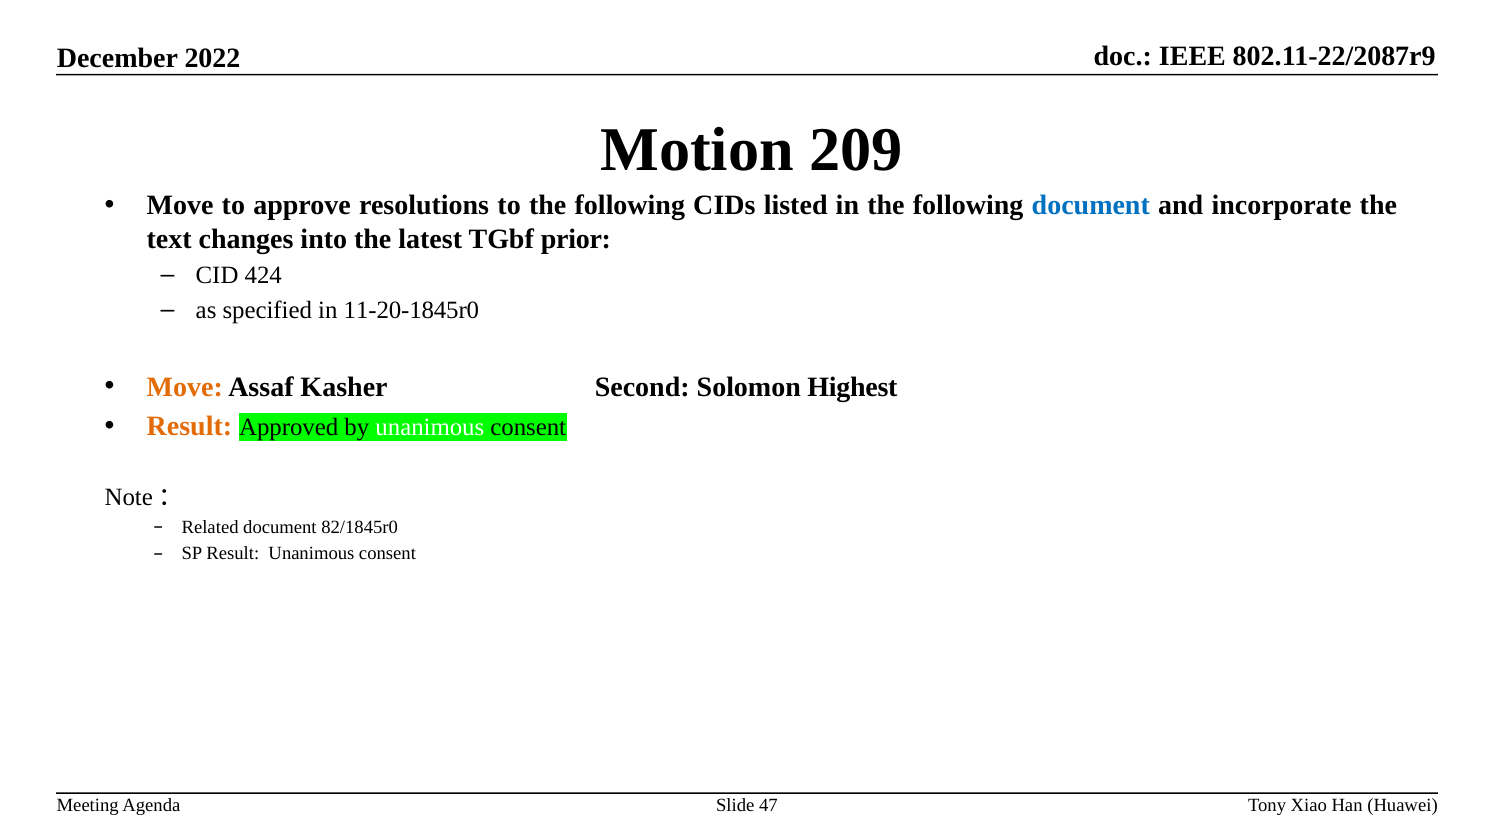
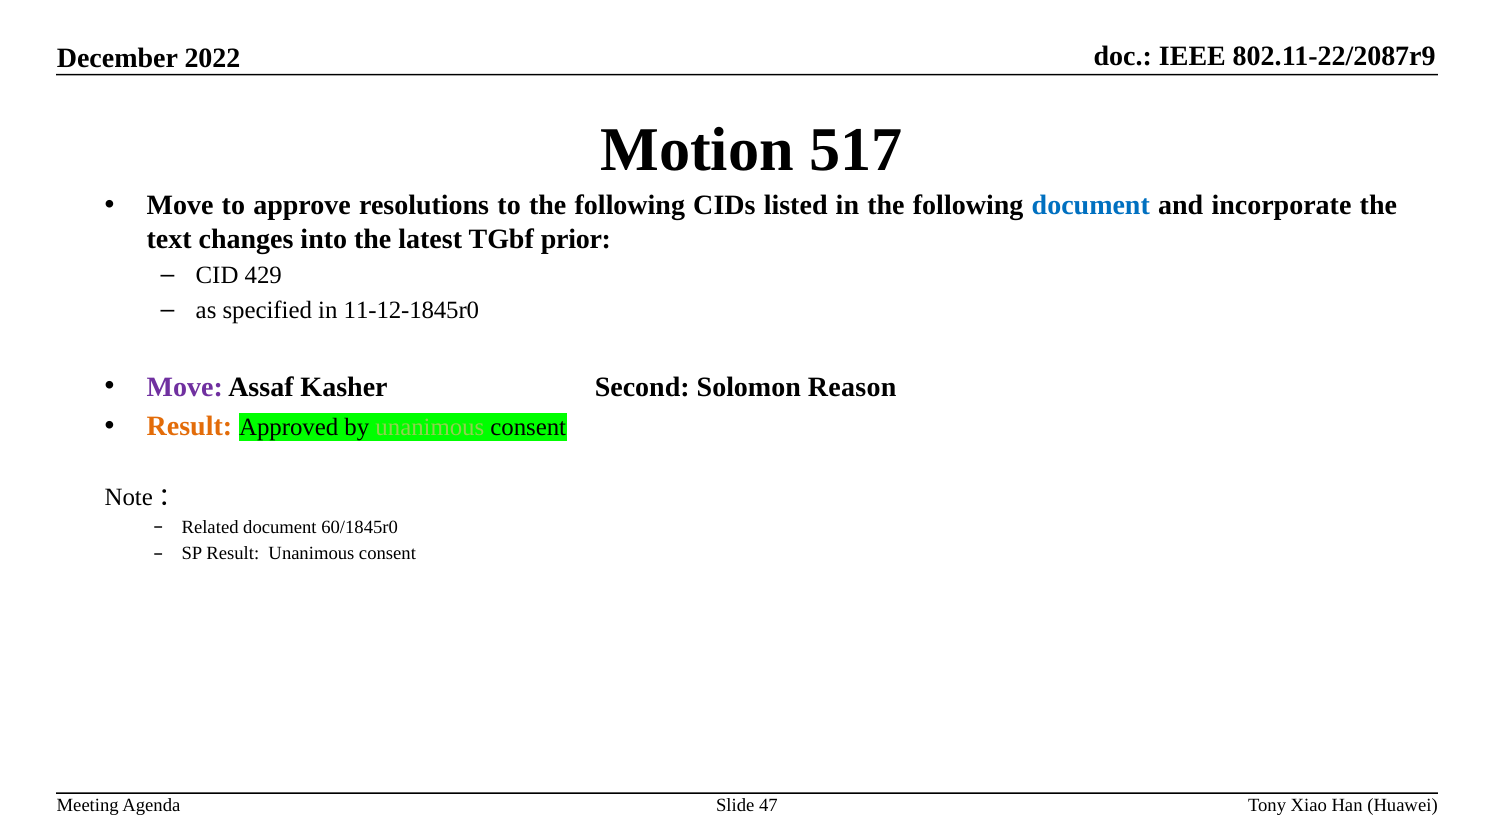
209: 209 -> 517 (856, 150)
424: 424 -> 429 (263, 276)
11-20-1845r0: 11-20-1845r0 -> 11-12-1845r0 (411, 311)
Move colour: orange -> purple (185, 387)
Highest: Highest -> Reason (852, 387)
unanimous colour: white -> light green (430, 428)
82/1845r0: 82/1845r0 -> 60/1845r0 (360, 527)
